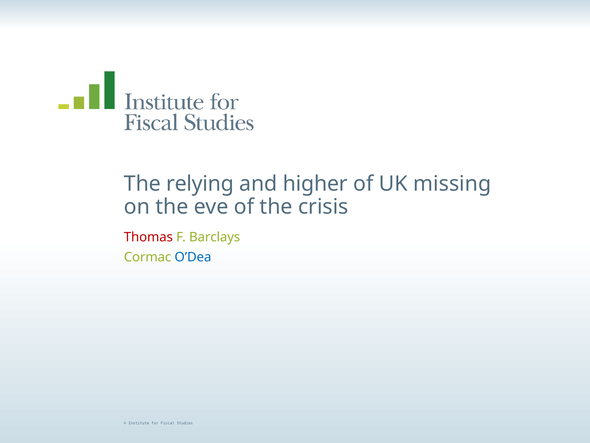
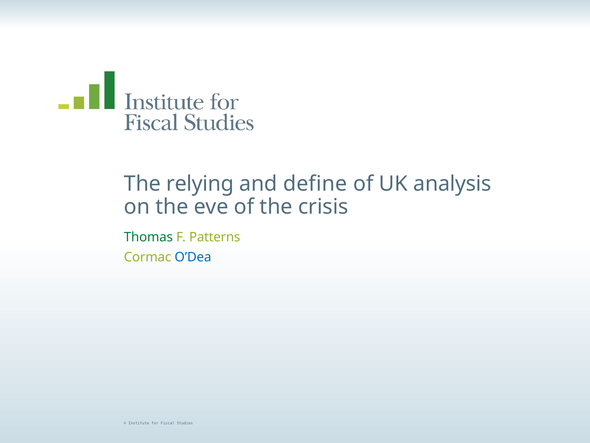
higher: higher -> define (315, 184)
missing: missing -> analysis (452, 184)
Thomas colour: red -> green (148, 237)
Barclays: Barclays -> Patterns (215, 237)
